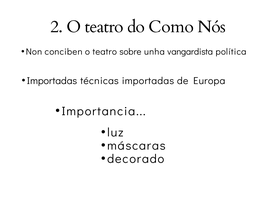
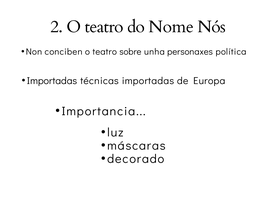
Como: Como -> Nome (171, 27)
vangardista: vangardista -> personaxes (190, 52)
